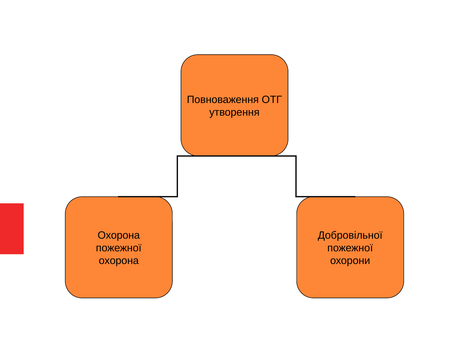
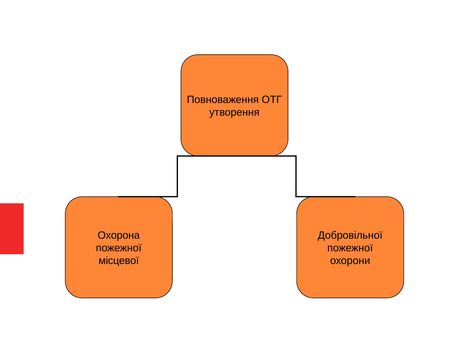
охорона: охорона -> місцевої (119, 260)
